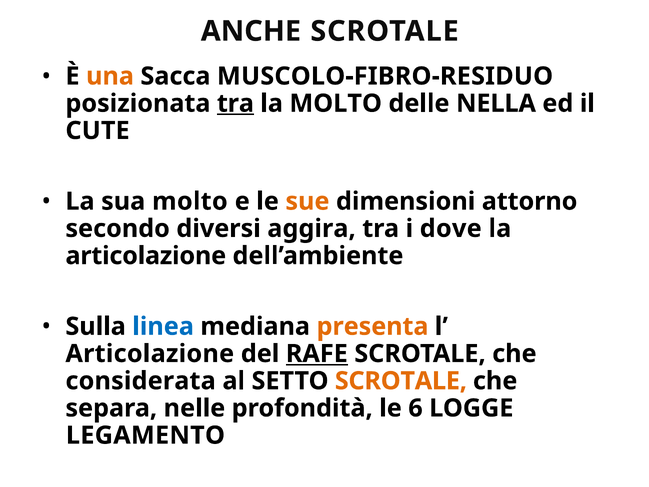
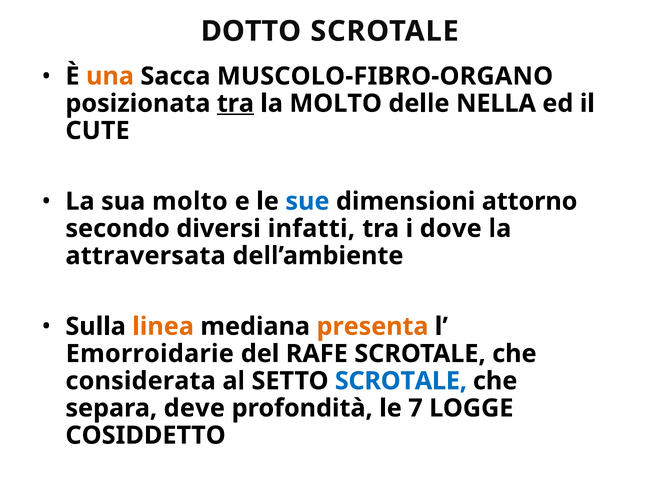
ANCHE: ANCHE -> DOTTO (251, 31)
MUSCOLO-FIBRO-RESIDUO: MUSCOLO-FIBRO-RESIDUO -> MUSCOLO-FIBRO-ORGANO (385, 76)
sue colour: orange -> blue (307, 201)
aggira: aggira -> infatti (311, 228)
articolazione: articolazione -> attraversata (146, 256)
linea colour: blue -> orange (163, 326)
Articolazione: Articolazione -> Emorroidarie (150, 354)
RAFE underline: present -> none (317, 354)
SCROTALE colour: orange -> blue (401, 381)
nelle: nelle -> deve (194, 408)
6: 6 -> 7 (415, 408)
LEGAMENTO: LEGAMENTO -> COSIDDETTO (146, 435)
